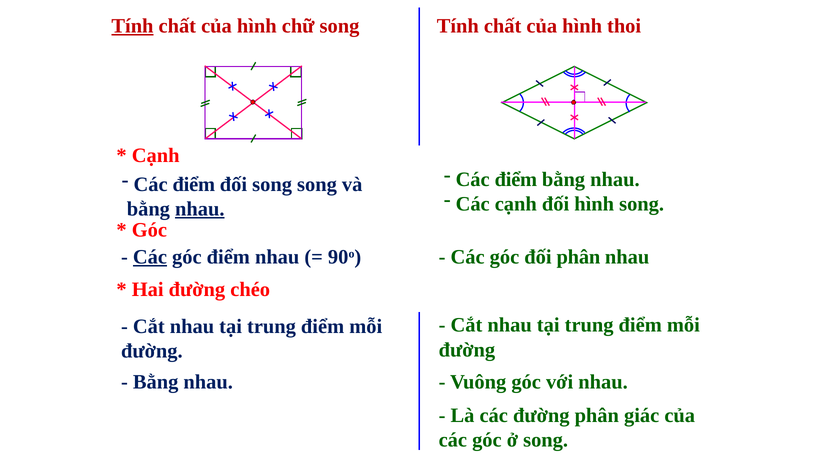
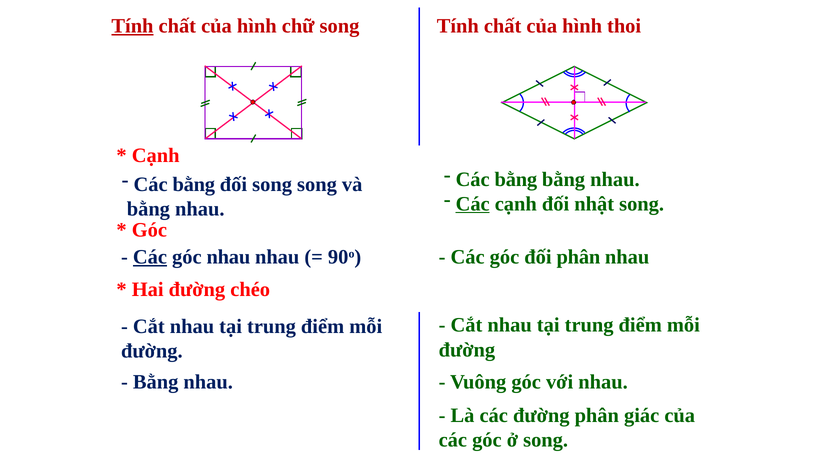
điểm: điểm -> bằng (516, 179)
điểm: điểm -> bằng (194, 184)
Các underline: none -> present (473, 204)
đối hình: hình -> nhật (594, 204)
nhau underline: present -> none (200, 209)
góc điểm: điểm -> nhau (228, 257)
